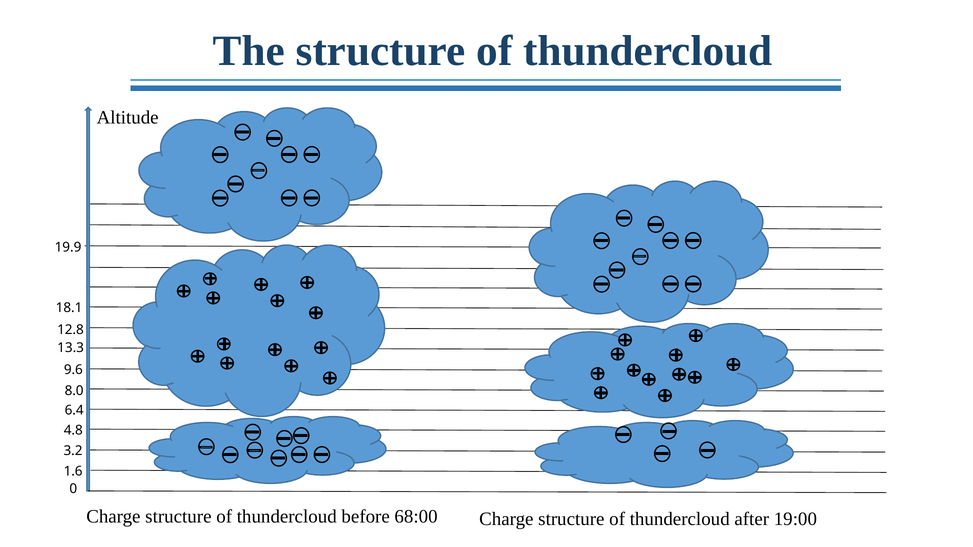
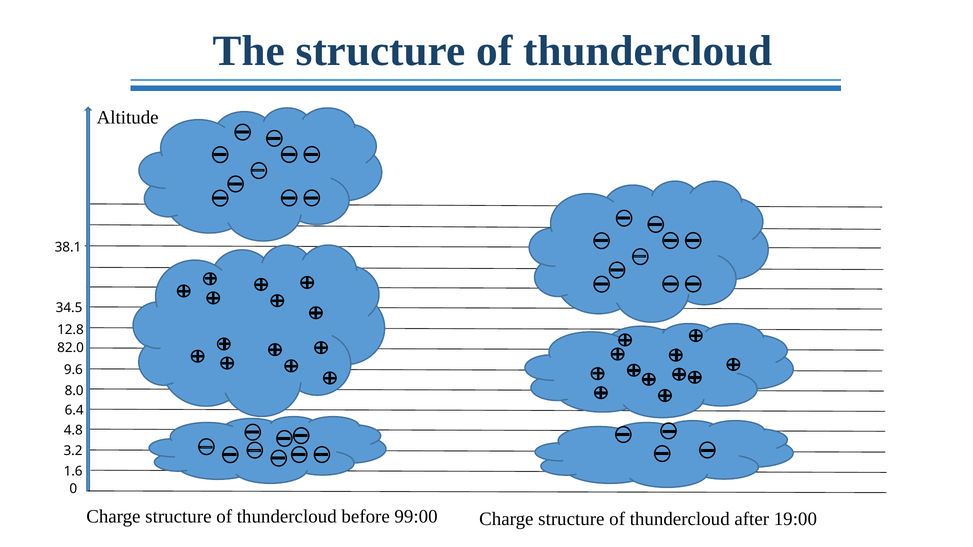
19.9: 19.9 -> 38.1 (68, 247)
18.1: 18.1 -> 34.5 (69, 308)
13.3: 13.3 -> 82.0 (71, 348)
68:00: 68:00 -> 99:00 (416, 517)
